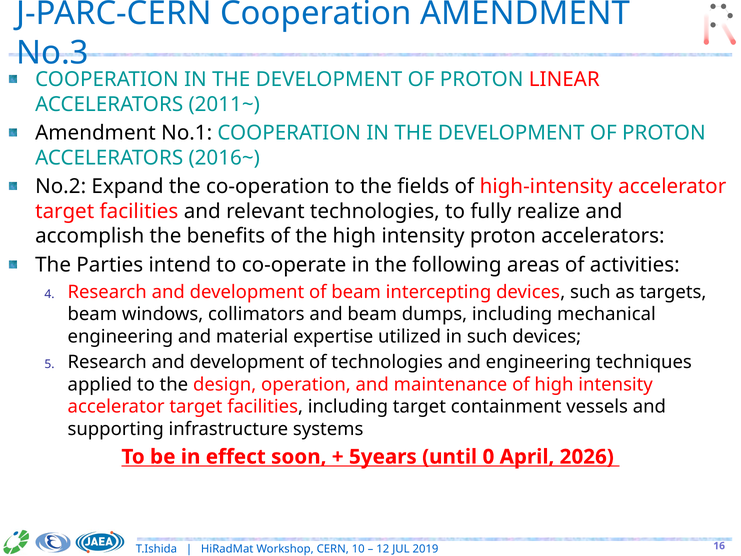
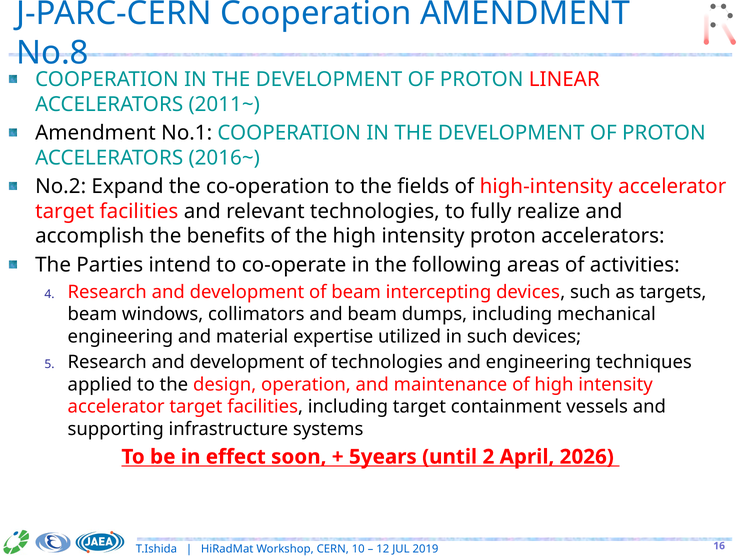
No.3: No.3 -> No.8 (52, 53)
0: 0 -> 2 (488, 457)
